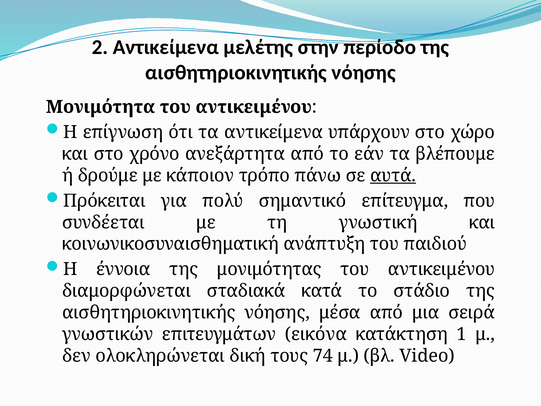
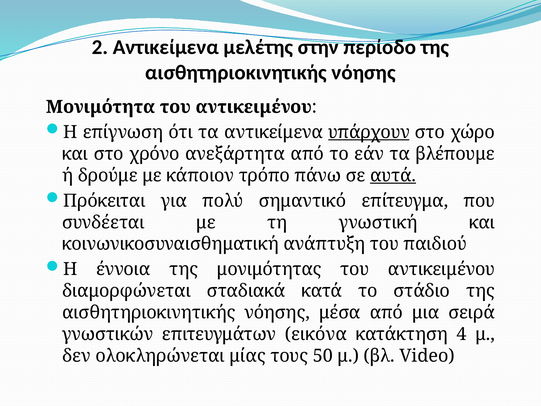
υπάρχουν underline: none -> present (369, 132)
1: 1 -> 4 (462, 334)
δική: δική -> μίας (248, 356)
74: 74 -> 50 (323, 356)
